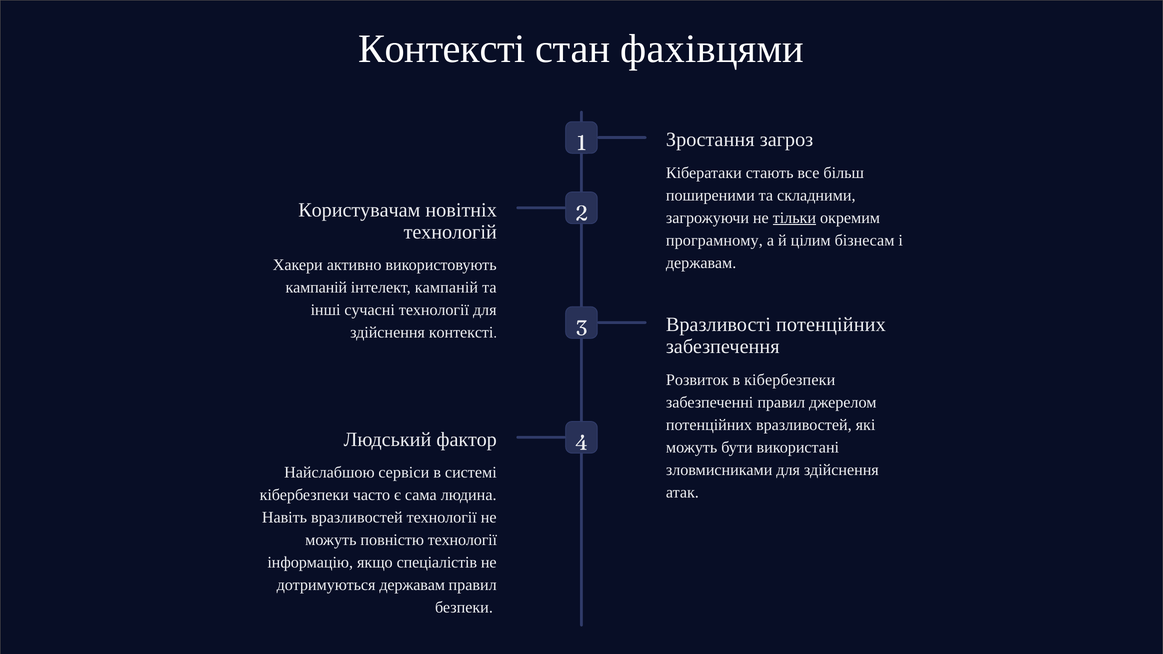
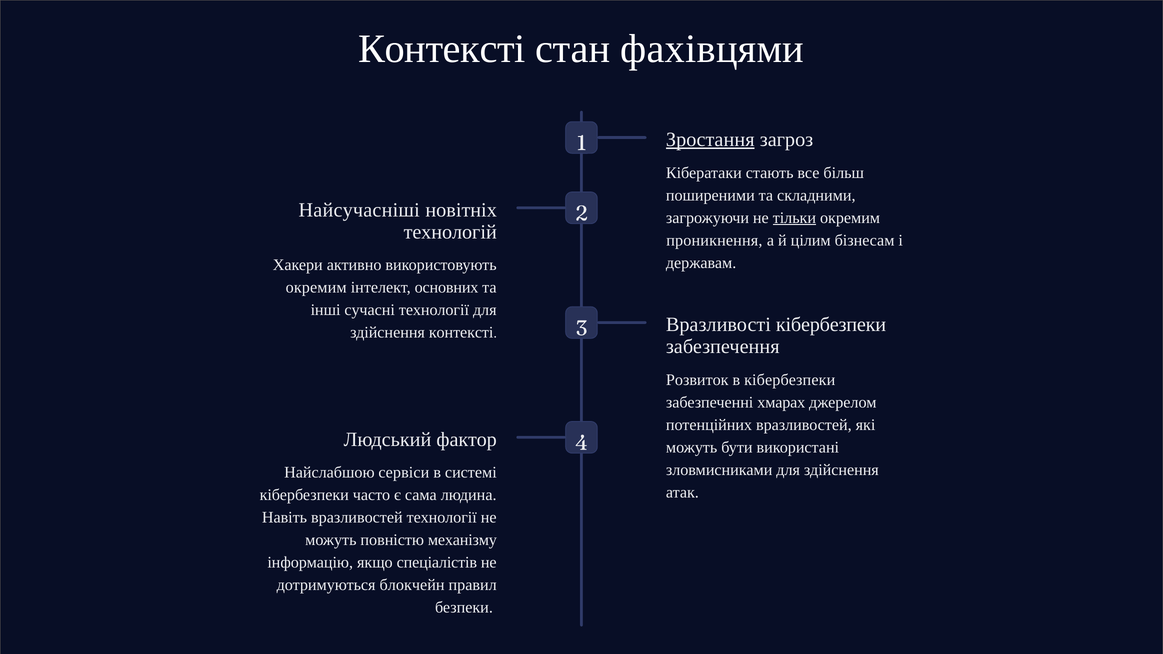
Зростання underline: none -> present (710, 140)
Користувачам: Користувачам -> Найсучасніші (359, 210)
програмному: програмному -> проникнення (714, 240)
кампаній: кампаній -> окремим (316, 288)
інтелект кампаній: кампаній -> основних (447, 288)
Вразливості потенційних: потенційних -> кібербезпеки (831, 325)
забезпеченні правил: правил -> хмарах (781, 402)
повністю технології: технології -> механізму (462, 540)
дотримуються державам: державам -> блокчейн (412, 585)
